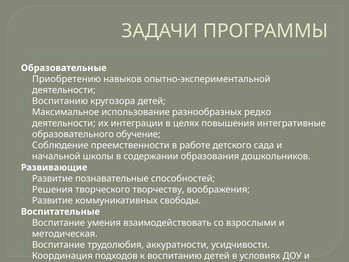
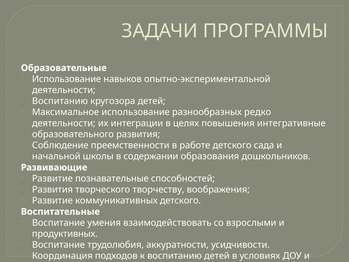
Приобретению: Приобретению -> Использование (67, 79)
образовательного обучение: обучение -> развития (138, 134)
Решения: Решения -> Развития (52, 189)
коммуникативных свободы: свободы -> детского (180, 200)
методическая: методическая -> продуктивных (65, 234)
